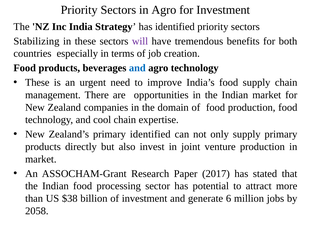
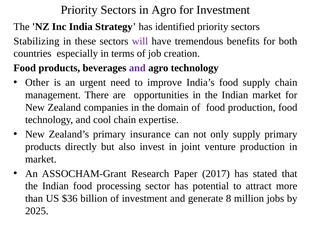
and colour: blue -> purple (137, 68)
These: These -> Other (37, 83)
primary identified: identified -> insurance (150, 134)
$38: $38 -> $36 (70, 199)
6: 6 -> 8 (229, 199)
2058: 2058 -> 2025 (37, 211)
